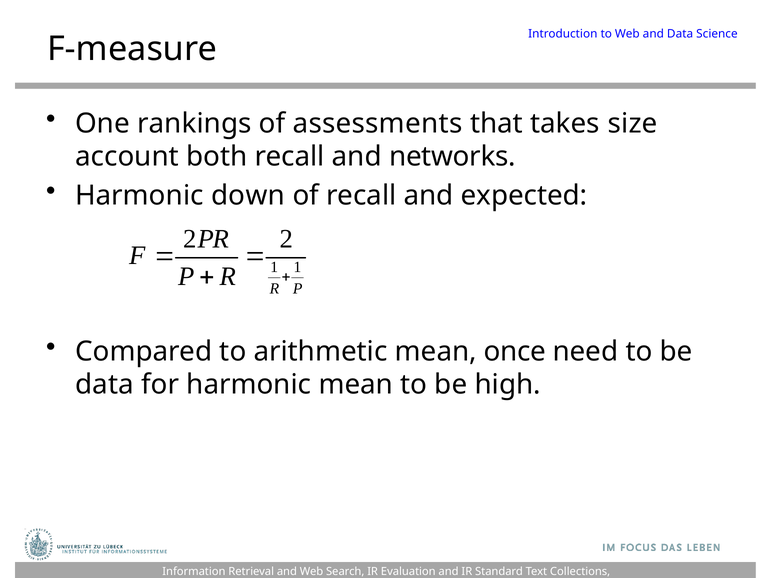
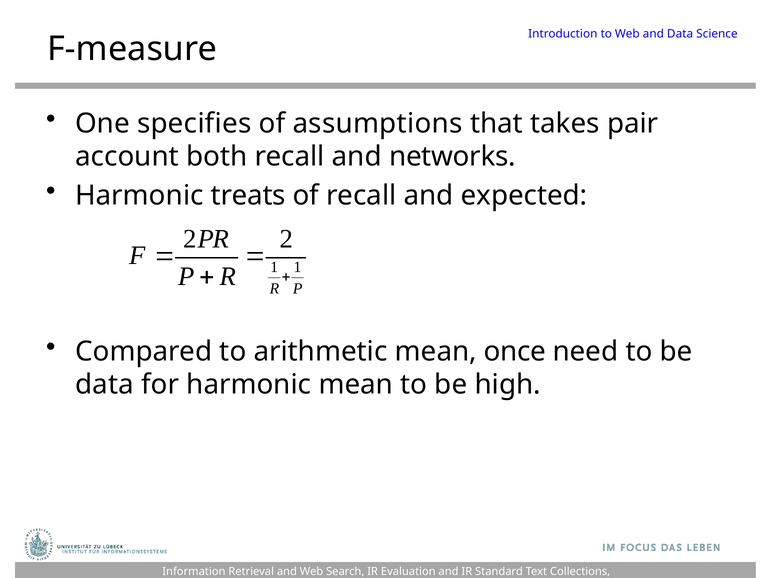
rankings: rankings -> specifies (194, 123)
assessments: assessments -> assumptions (378, 123)
size: size -> pair (633, 123)
down: down -> treats (248, 196)
